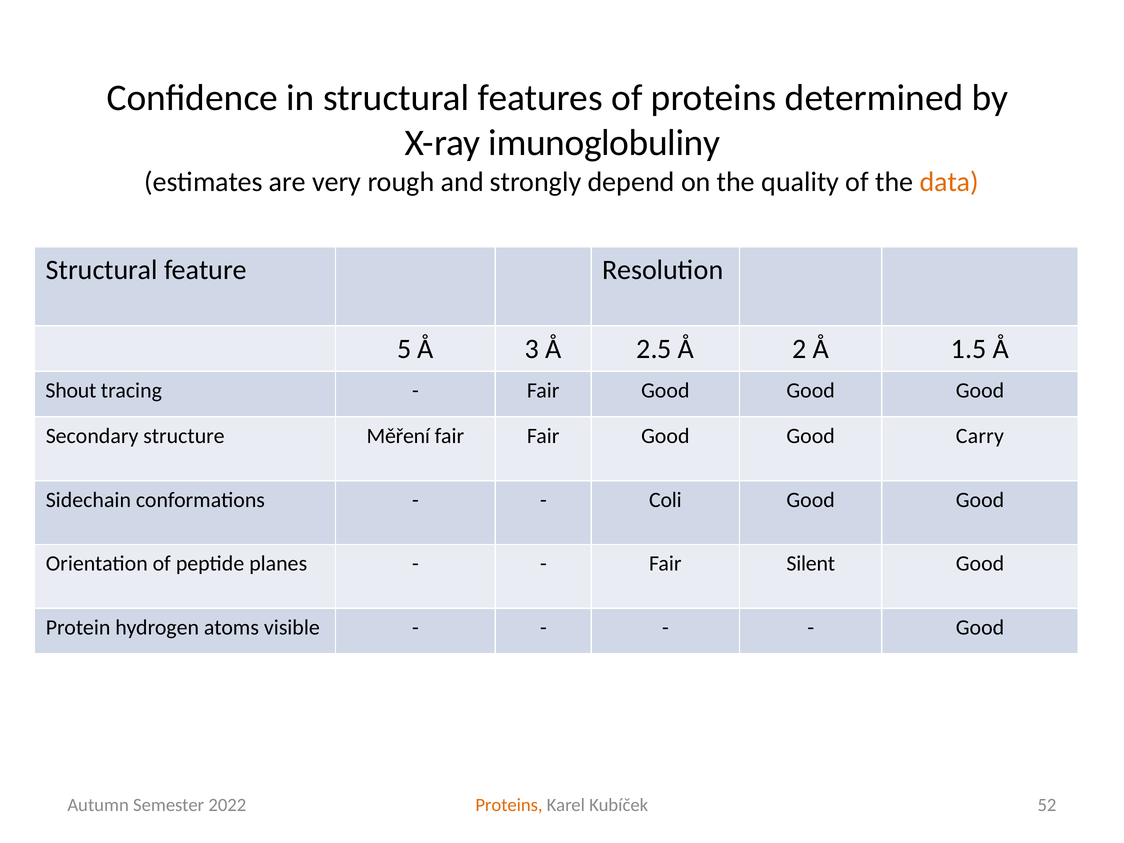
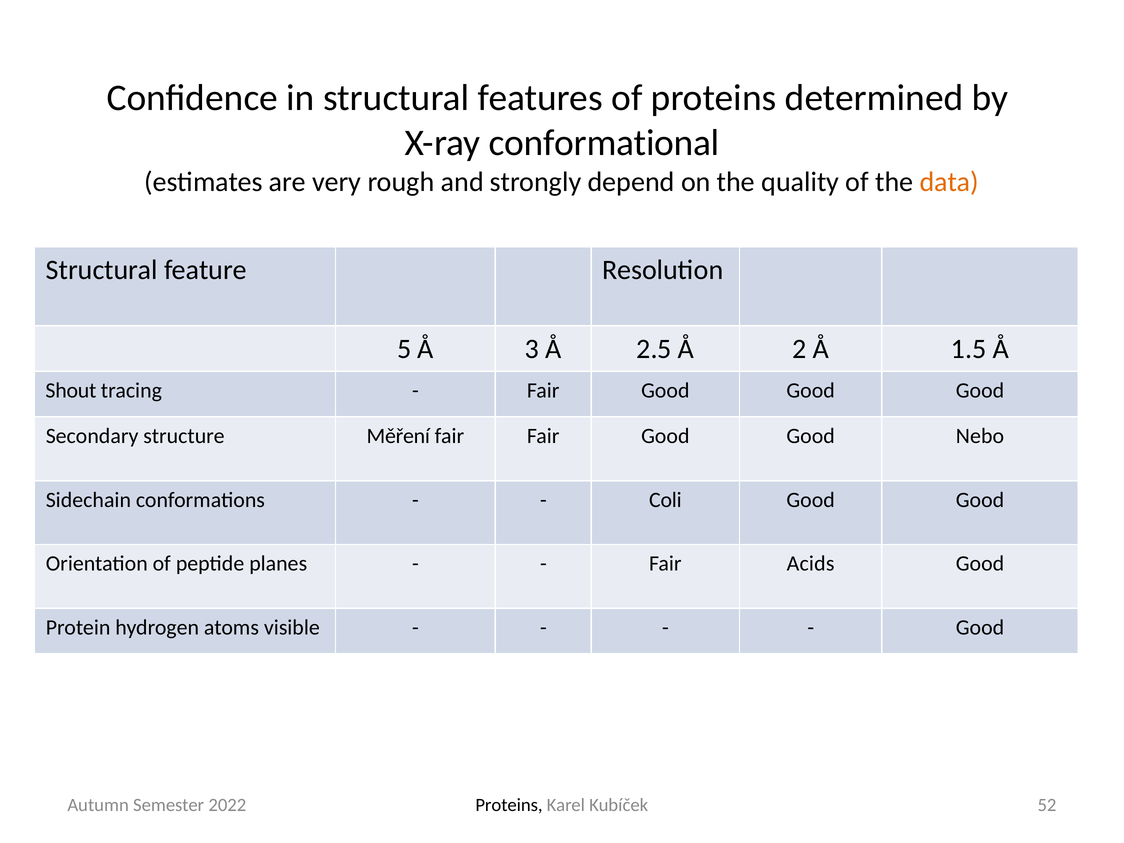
imunoglobuliny: imunoglobuliny -> conformational (604, 143)
Carry: Carry -> Nebo (980, 436)
Silent: Silent -> Acids (811, 564)
Proteins colour: orange -> black (509, 805)
